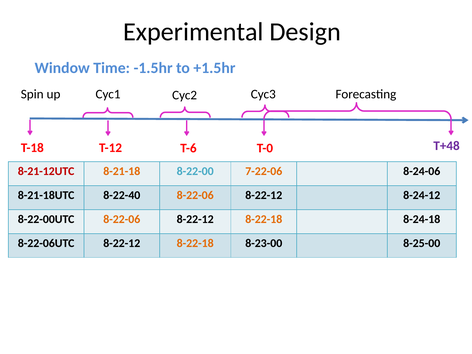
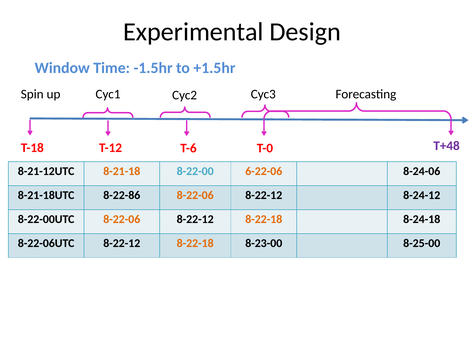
8-21-12UTC colour: red -> black (46, 171)
7-22-06: 7-22-06 -> 6-22-06 (264, 171)
8-22-40: 8-22-40 -> 8-22-86 (122, 195)
